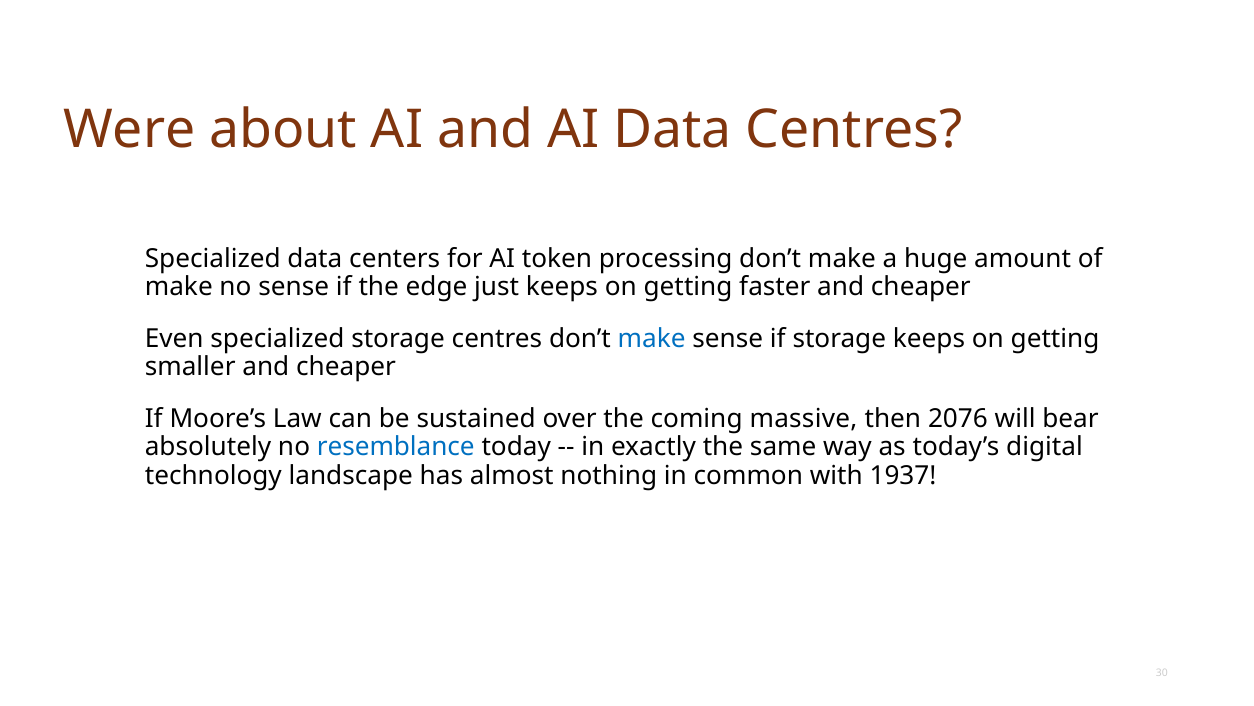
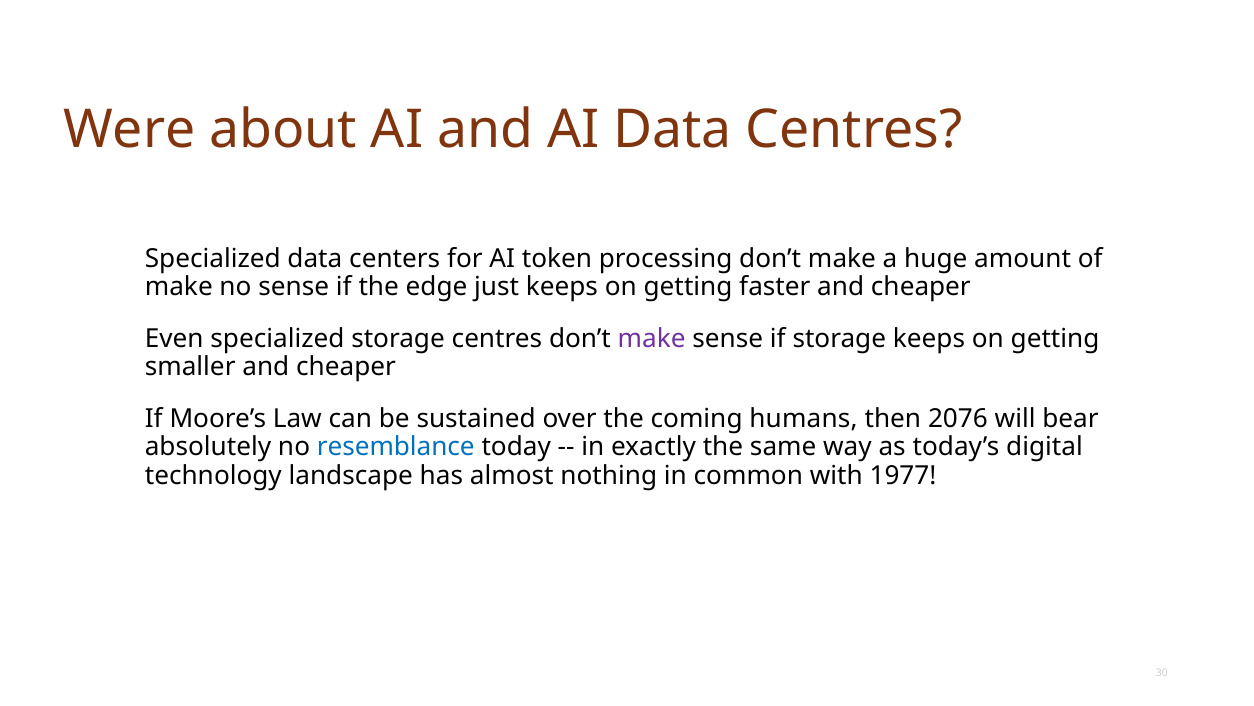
make colour: blue -> purple (652, 339)
massive: massive -> humans (803, 419)
1937: 1937 -> 1977 (903, 475)
